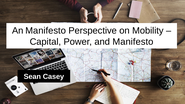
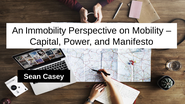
An Manifesto: Manifesto -> Immobility (46, 31)
